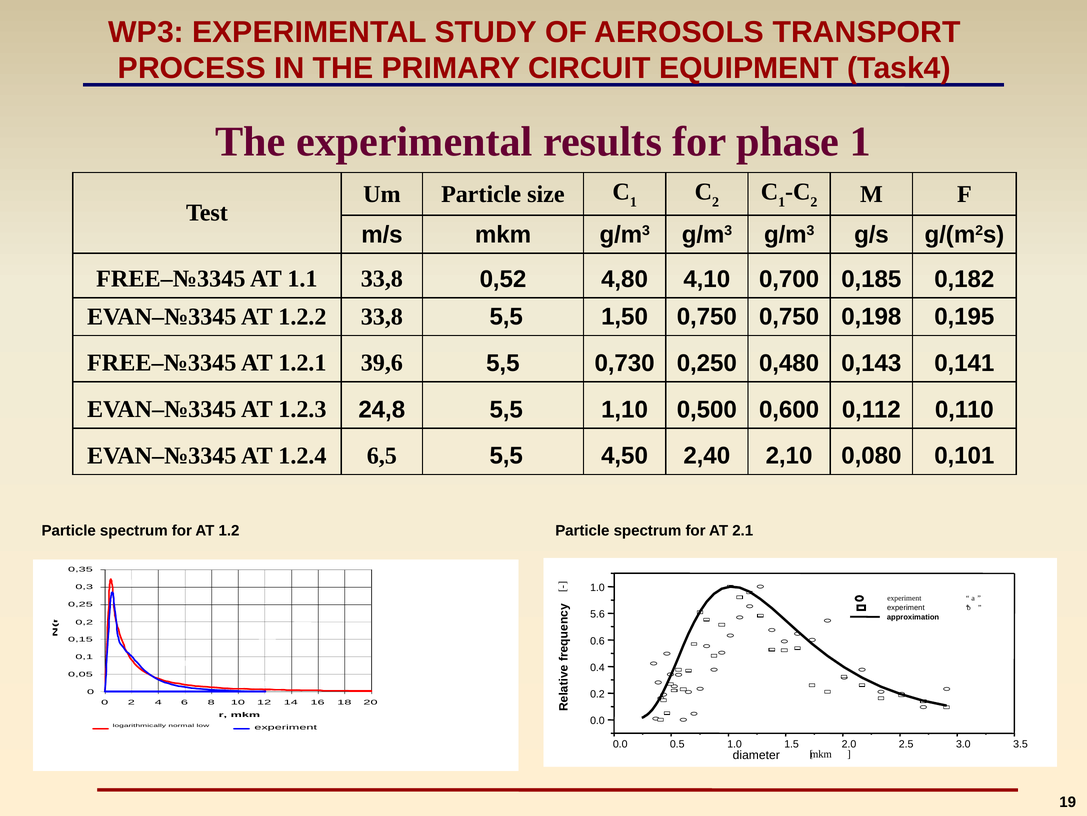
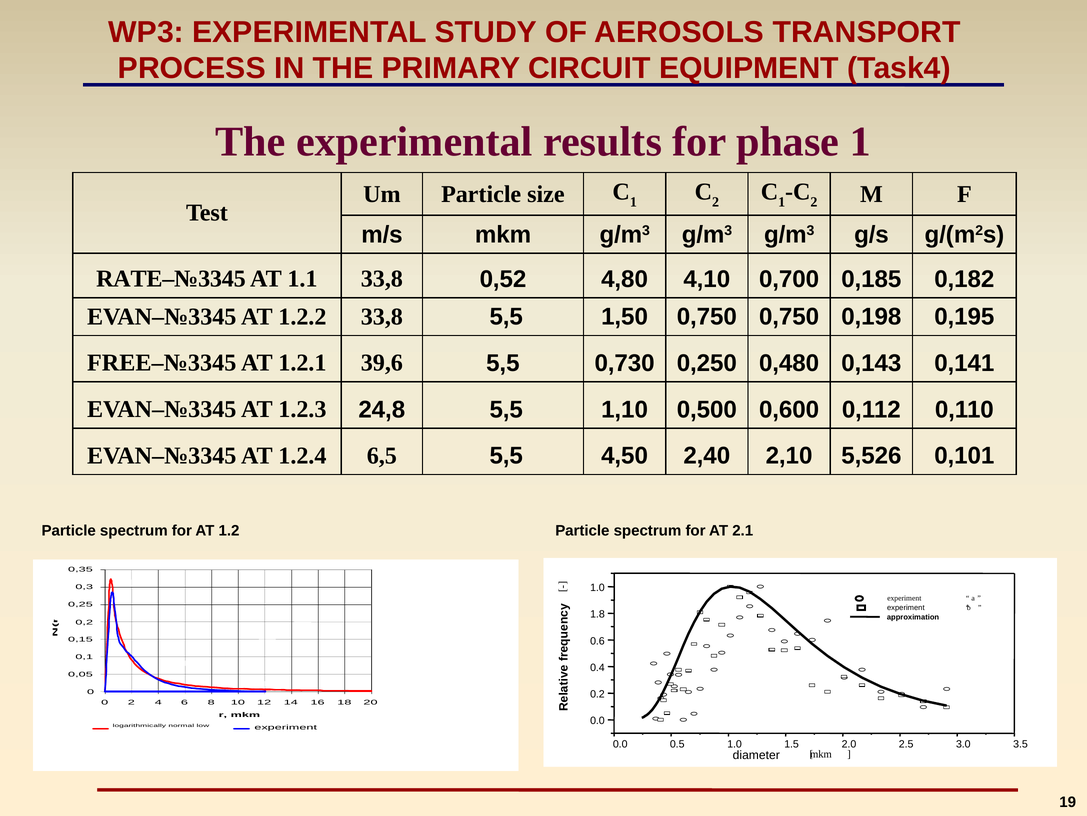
FREE–№3345: FREE–№3345 -> RATE–№3345 (171, 279)
0,080: 0,080 -> 5,526 (871, 455)
5.6: 5.6 -> 1.8 (597, 614)
